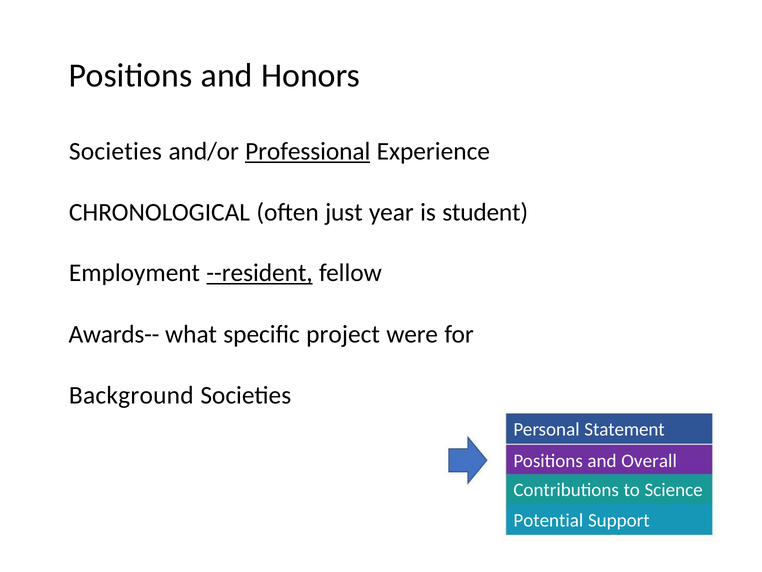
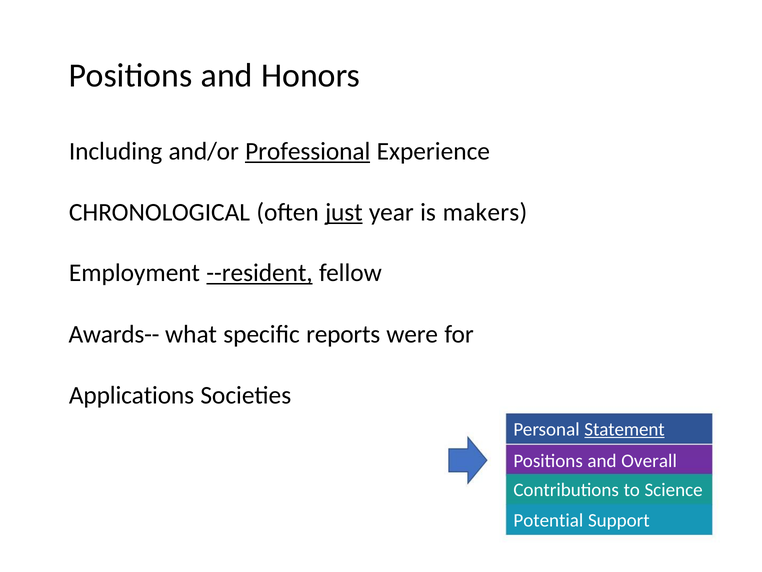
Societies: Societies -> Including (116, 151)
just underline: none -> present (344, 212)
student: student -> makers (485, 212)
project: project -> reports (343, 334)
Background: Background -> Applications (132, 395)
Statement underline: none -> present (625, 429)
